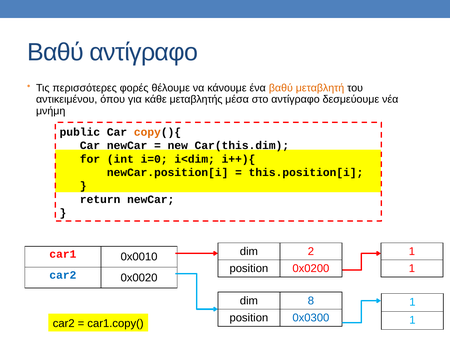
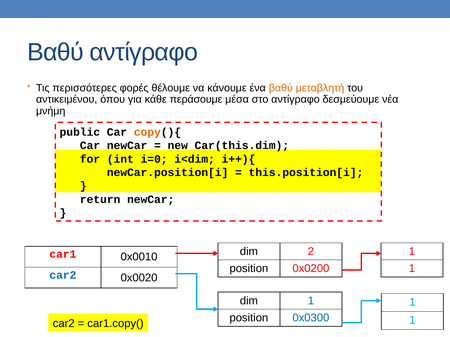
μεταβλητής: μεταβλητής -> περάσουμε (196, 100)
dim 8: 8 -> 1 (311, 301)
